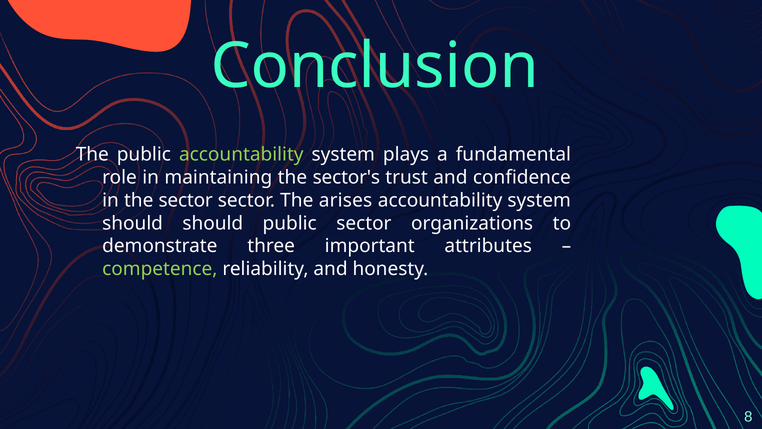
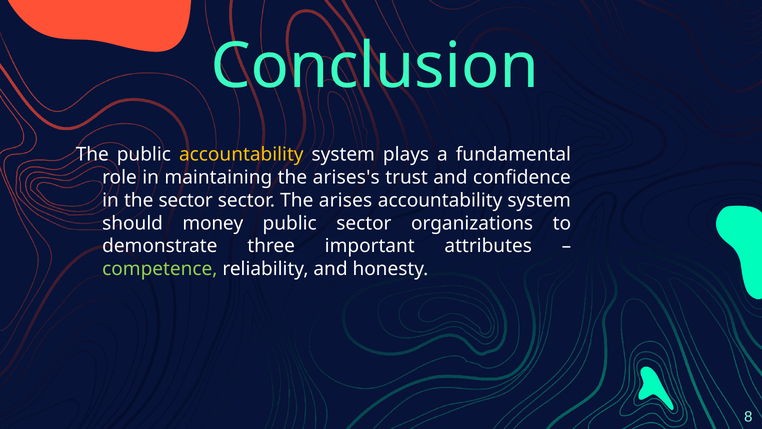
accountability colour: light green -> yellow (241, 155)
sector's: sector's -> arises's (346, 177)
should should: should -> money (213, 223)
